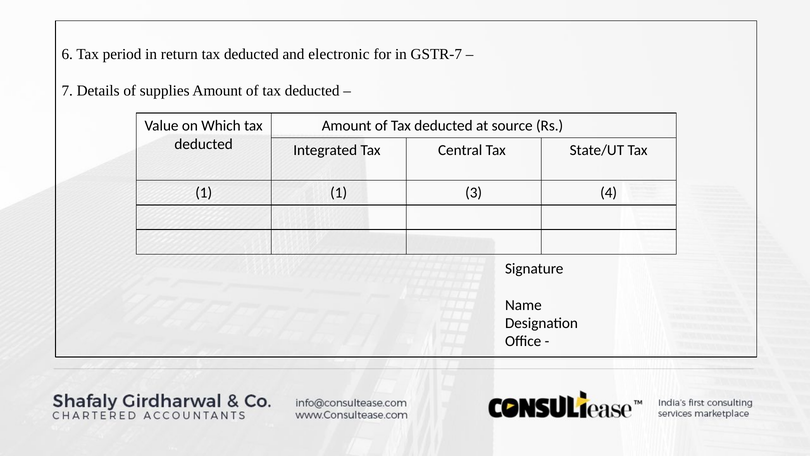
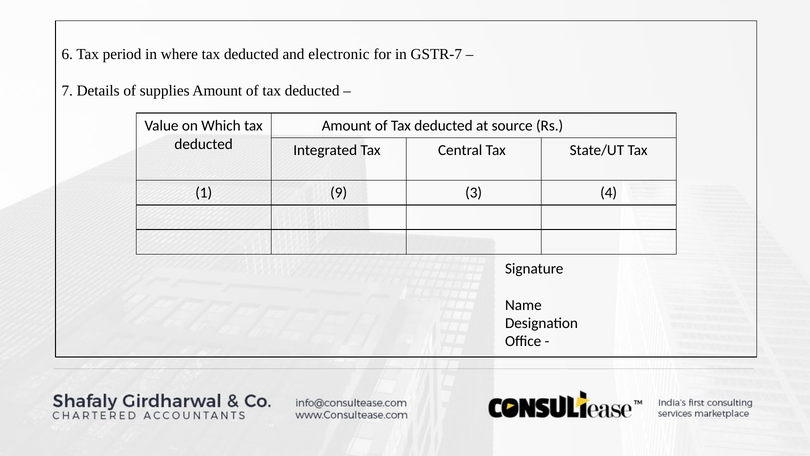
return: return -> where (179, 54)
1 1: 1 -> 9 (339, 193)
